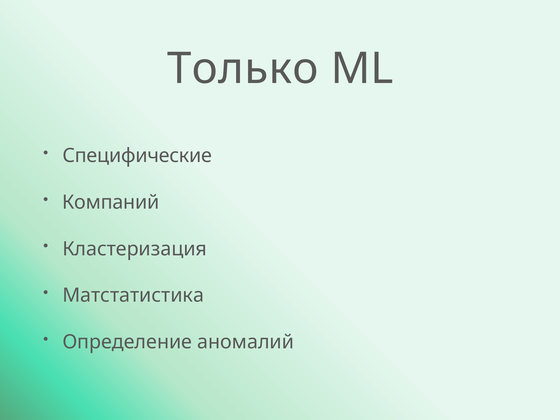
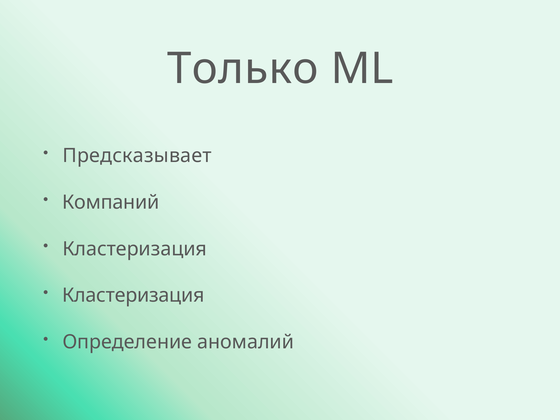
Специфические: Специфические -> Предсказывает (137, 156)
Матстатистика: Матстатистика -> Кластеризация (133, 295)
